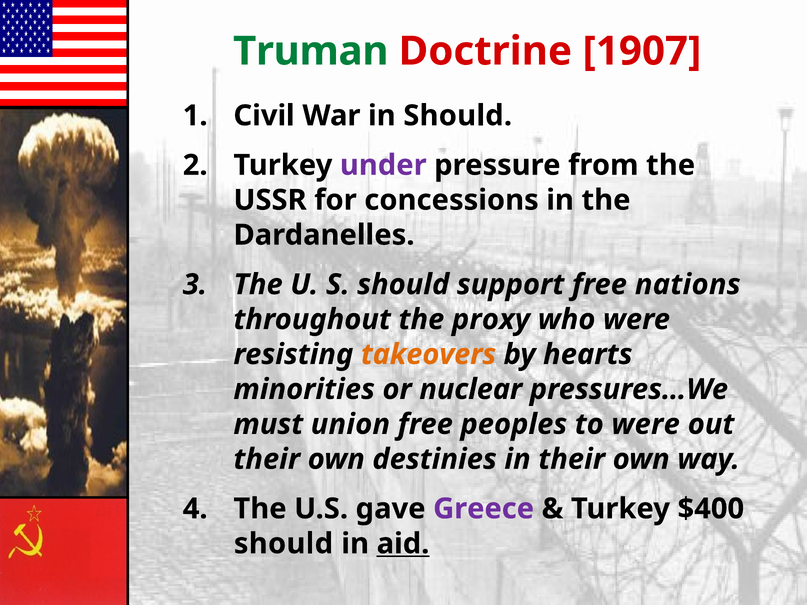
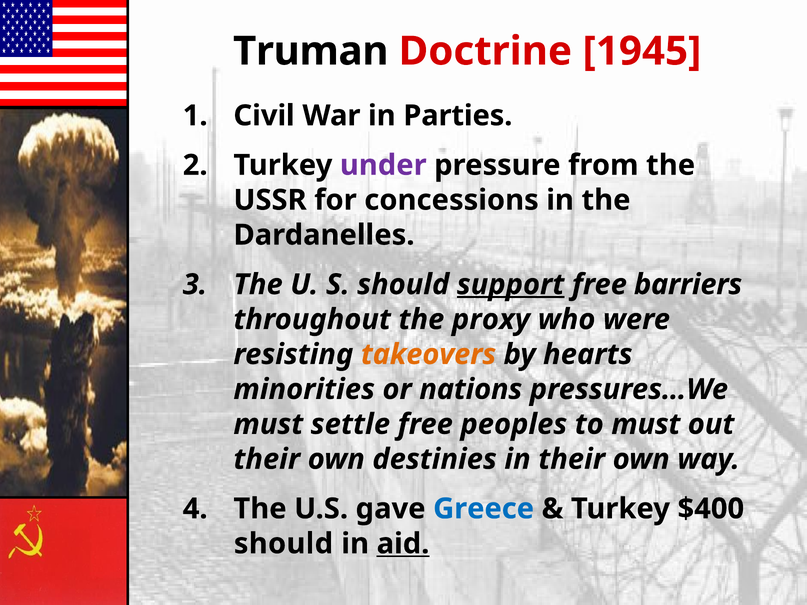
Truman colour: green -> black (311, 51)
1907: 1907 -> 1945 (642, 51)
in Should: Should -> Parties (458, 116)
support underline: none -> present (511, 285)
nations: nations -> barriers (688, 285)
nuclear: nuclear -> nations (471, 390)
union: union -> settle (350, 424)
to were: were -> must (646, 424)
Greece colour: purple -> blue (484, 509)
